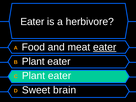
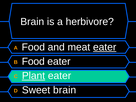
Eater: Eater -> Brain (32, 22)
B Plant: Plant -> Food (33, 61)
Plant underline: none -> present (34, 76)
